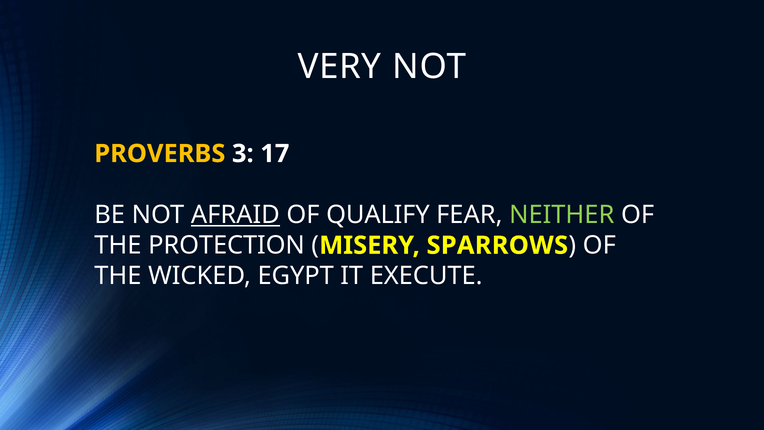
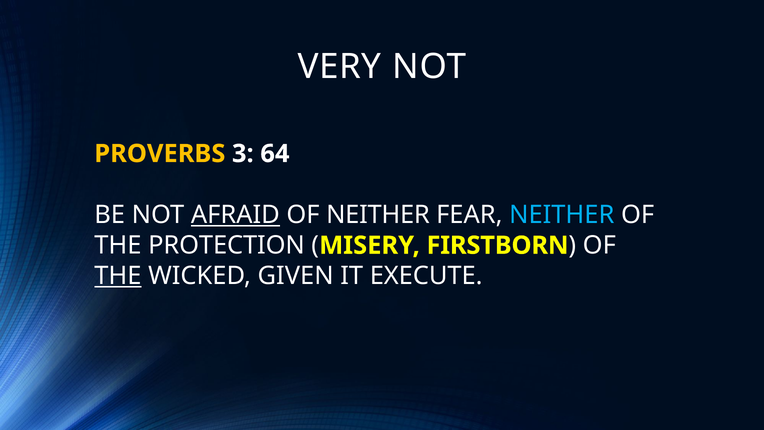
17: 17 -> 64 (275, 154)
OF QUALIFY: QUALIFY -> NEITHER (378, 215)
NEITHER colour: light green -> light blue (562, 215)
SPARROWS: SPARROWS -> FIRSTBORN (498, 245)
THE underline: none -> present (118, 276)
EGYPT: EGYPT -> GIVEN (296, 276)
